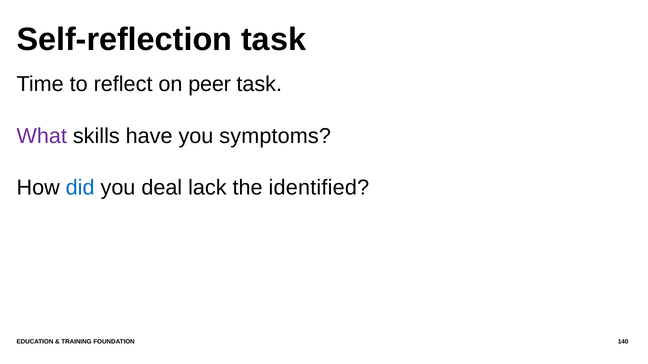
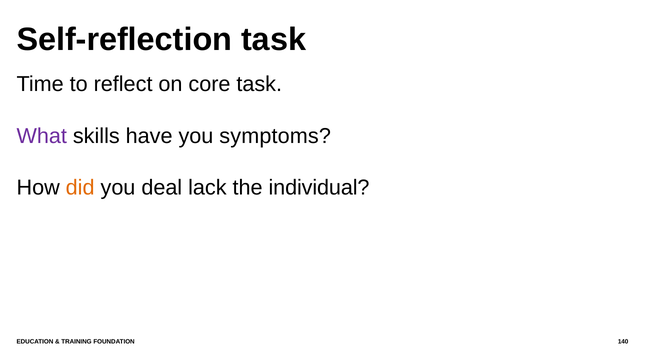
peer: peer -> core (209, 84)
did colour: blue -> orange (80, 188)
identified: identified -> individual (319, 188)
